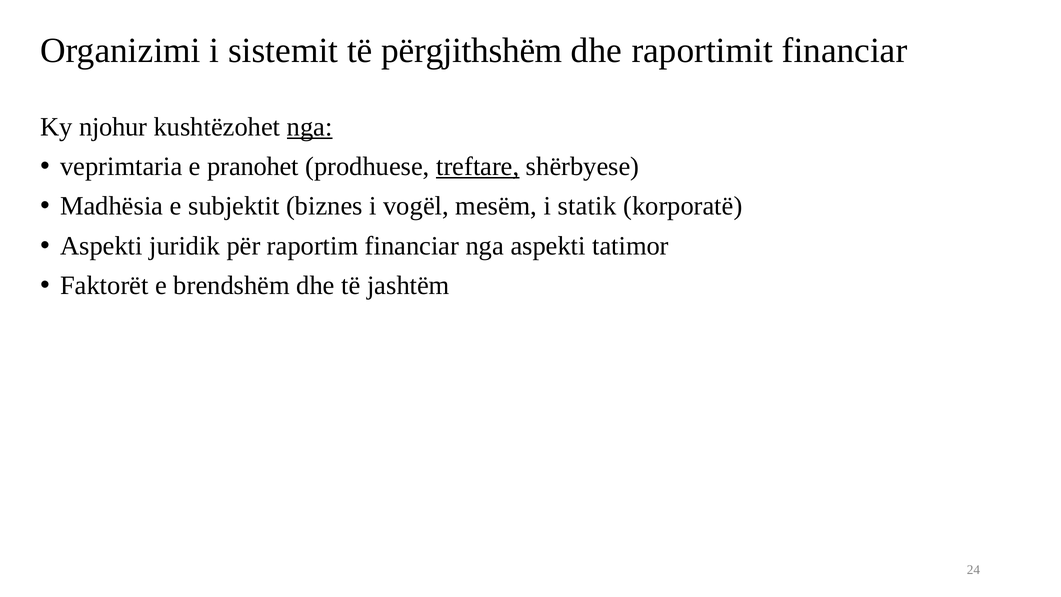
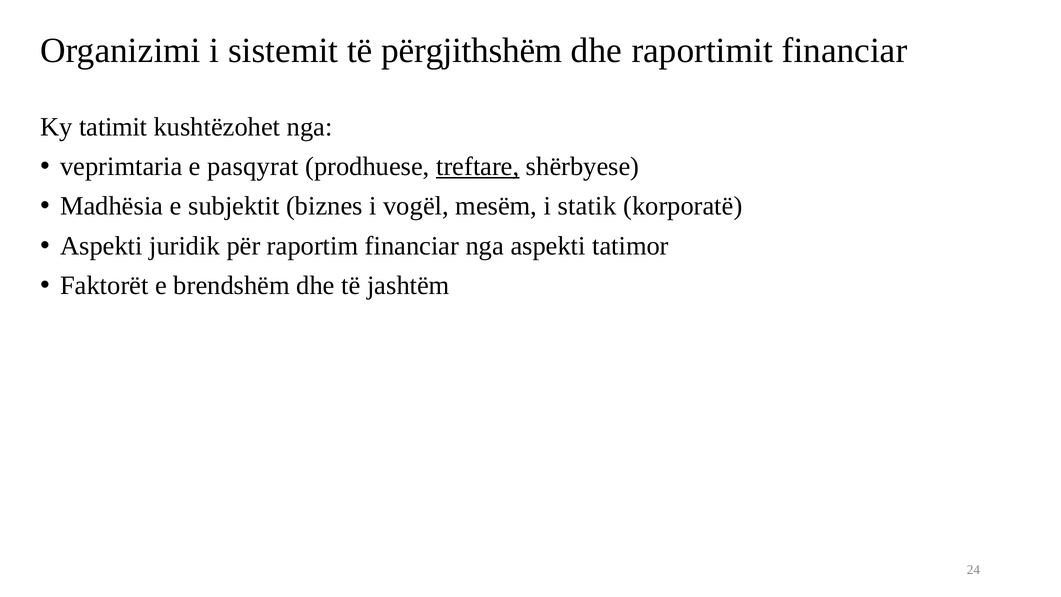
njohur: njohur -> tatimit (113, 127)
nga underline: present -> none (310, 127)
pranohet: pranohet -> pasqyrat (253, 166)
